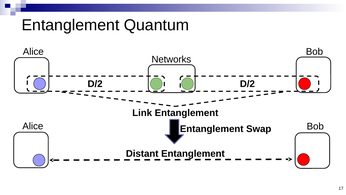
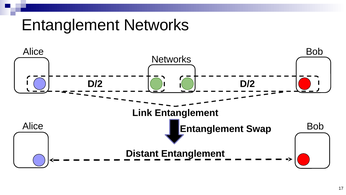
Entanglement Quantum: Quantum -> Networks (156, 25)
